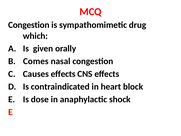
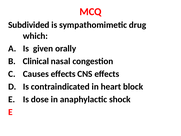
Congestion: Congestion -> Subdivided (29, 25)
Comes: Comes -> Clinical (36, 61)
